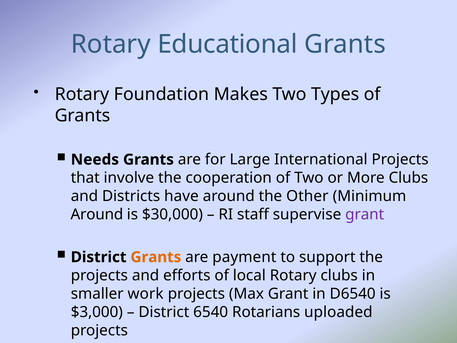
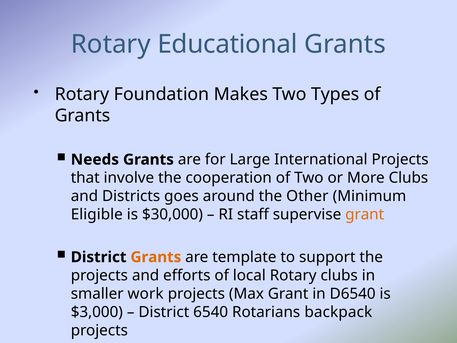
have: have -> goes (181, 196)
Around: Around -> Eligible (97, 214)
grant colour: purple -> orange (365, 214)
payment: payment -> template (244, 257)
uploaded: uploaded -> backpack (338, 312)
